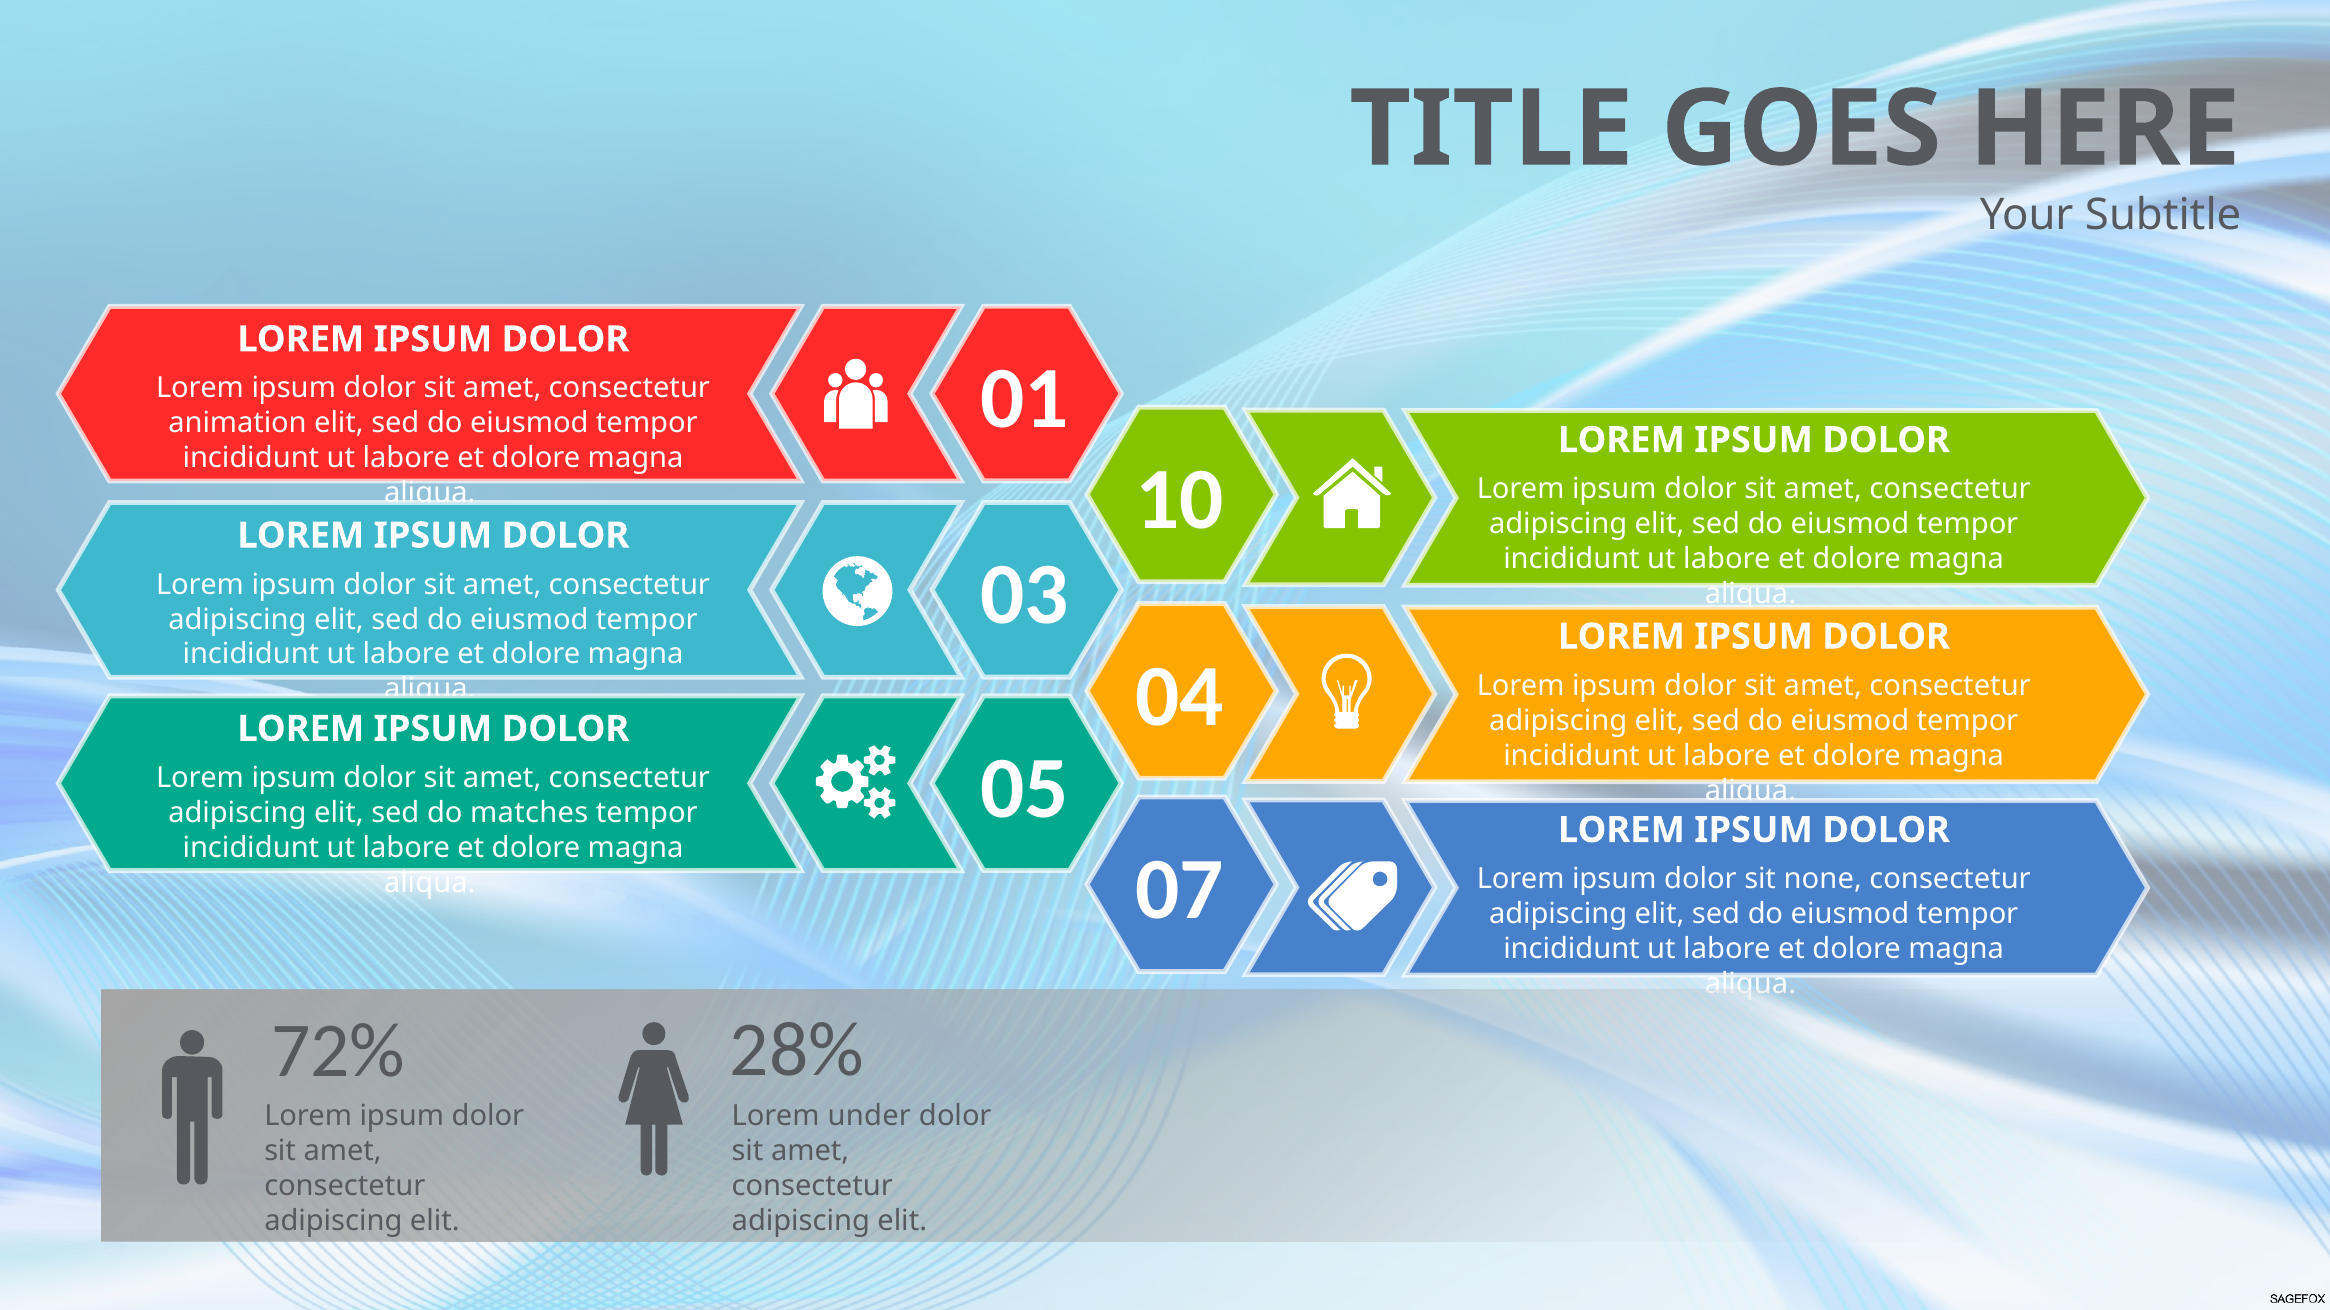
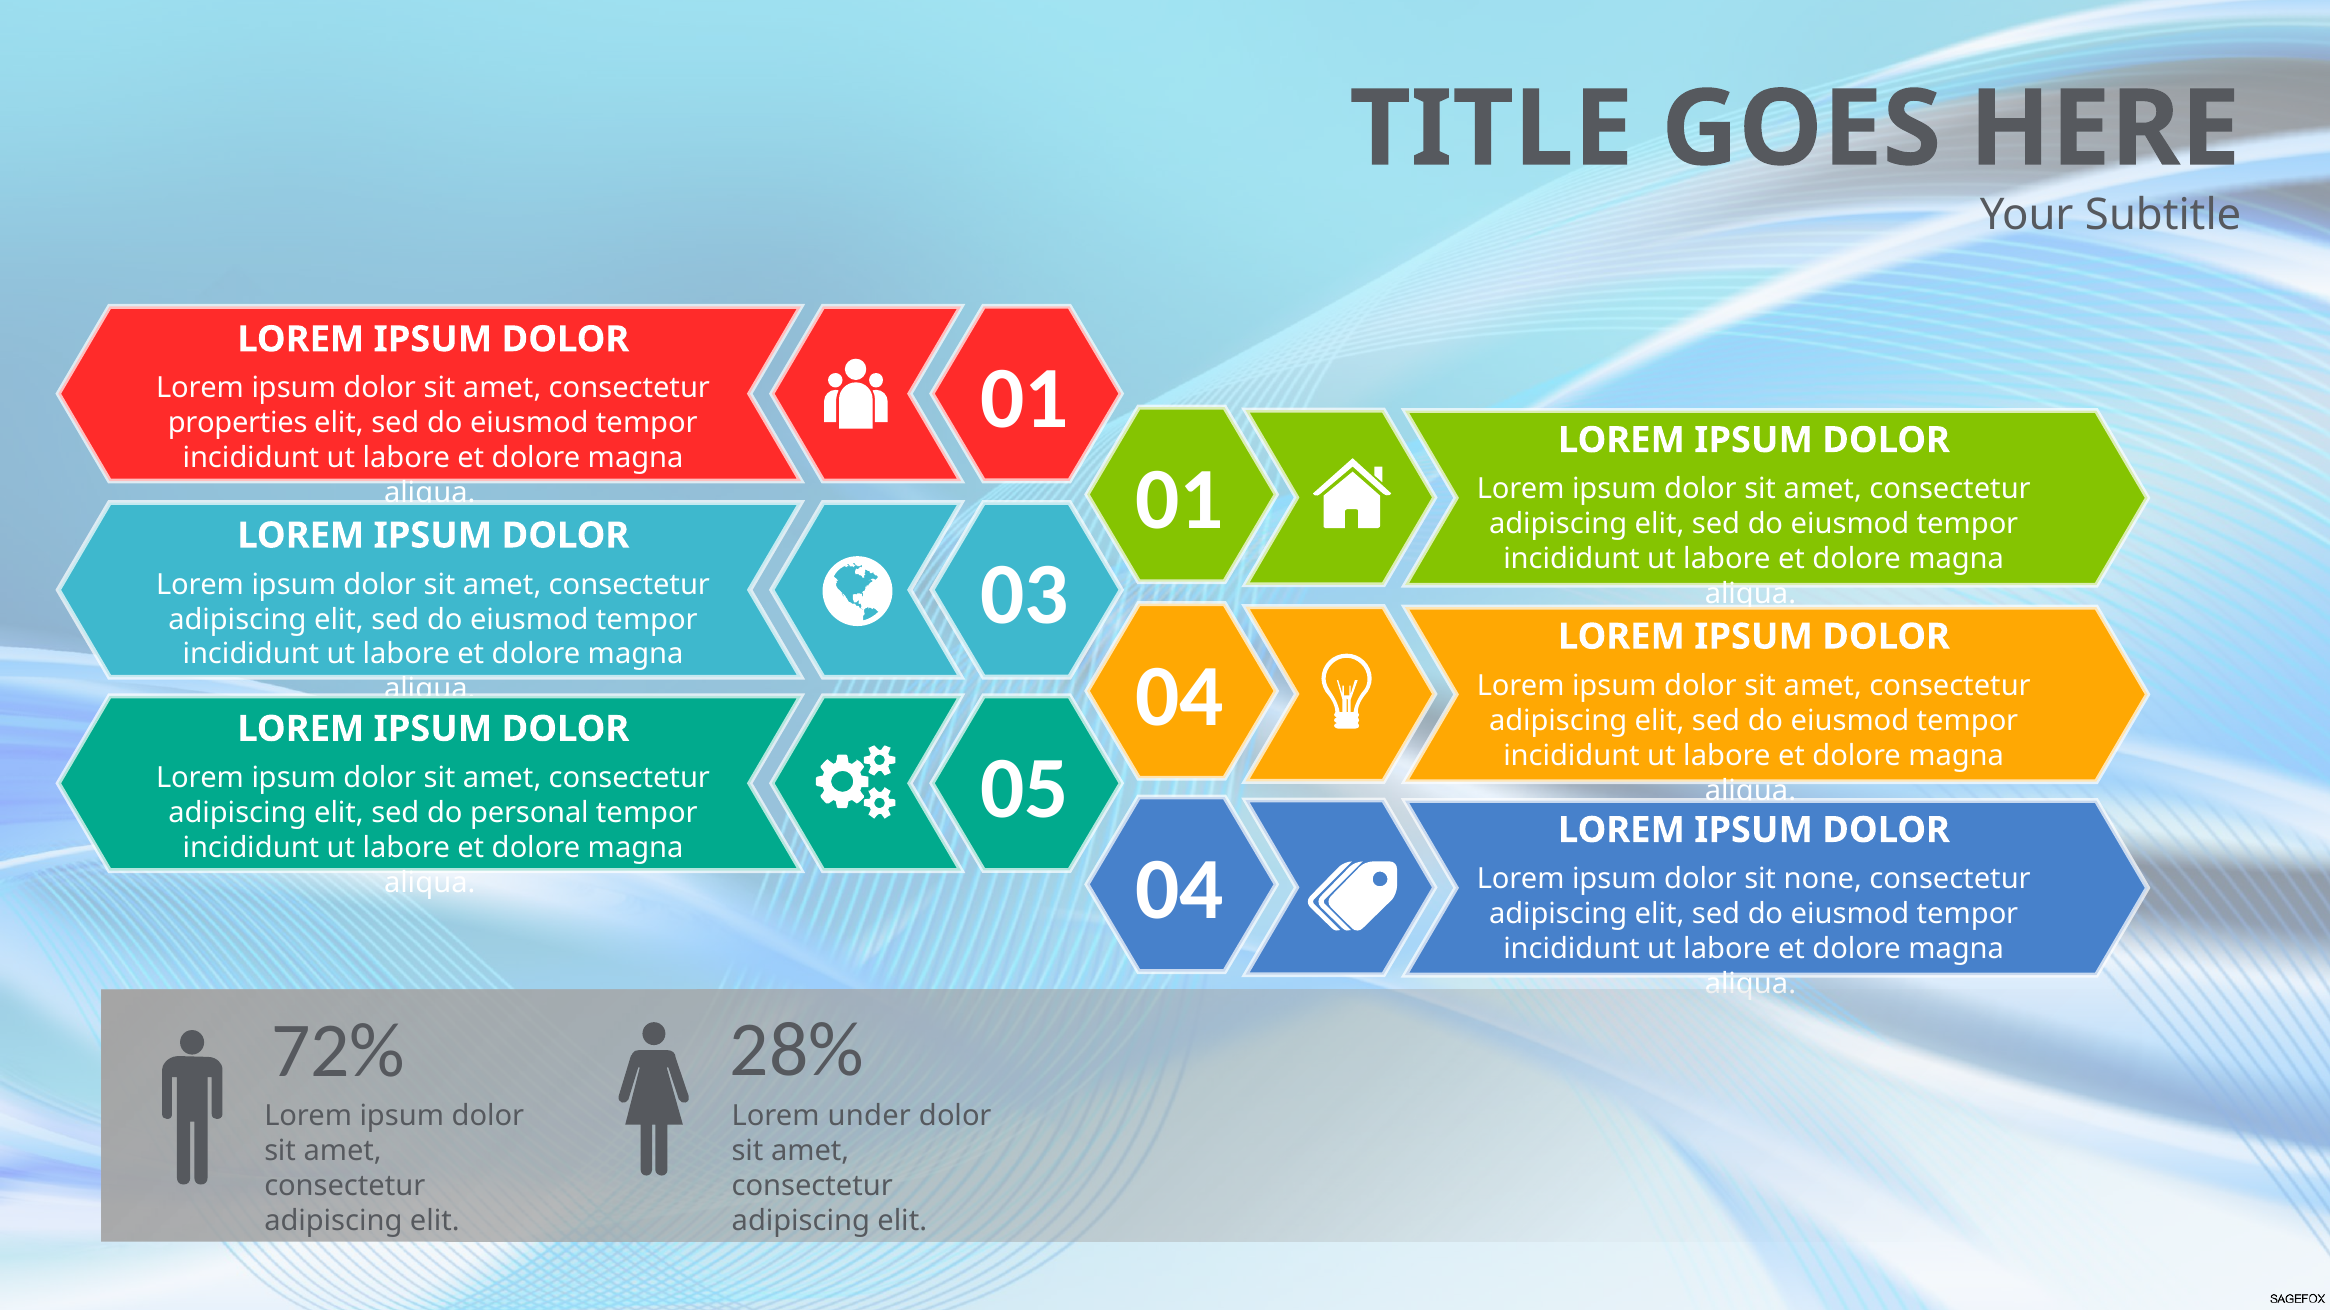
animation: animation -> properties (238, 423)
10: 10 -> 01 (1180, 500)
matches: matches -> personal (529, 813)
07: 07 -> 04 (1180, 890)
